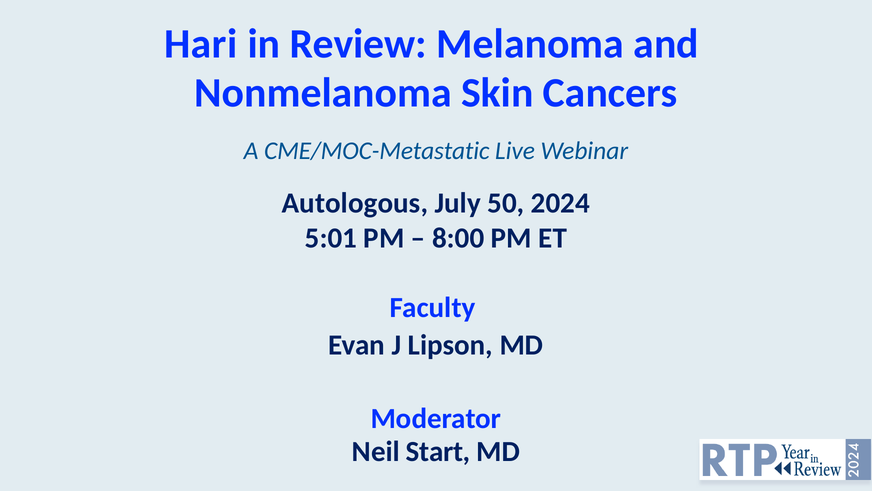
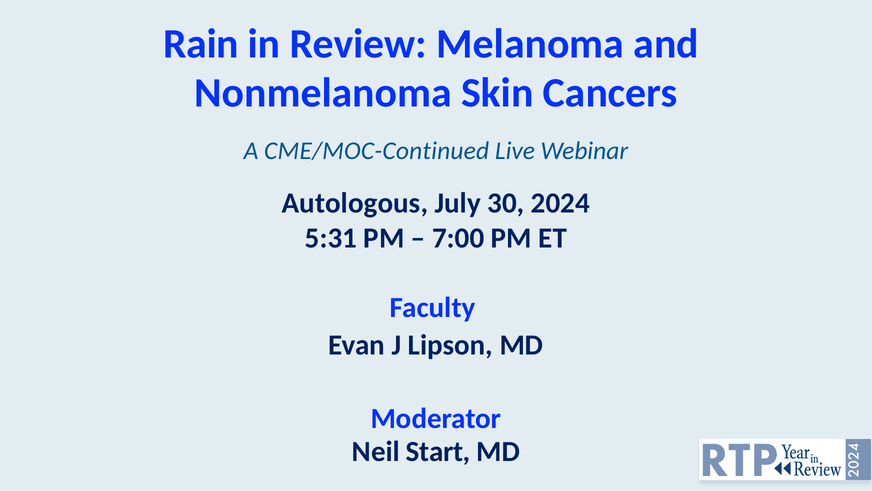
Hari: Hari -> Rain (201, 44)
CME/MOC-Metastatic: CME/MOC-Metastatic -> CME/MOC-Continued (377, 151)
50: 50 -> 30 (506, 203)
5:01: 5:01 -> 5:31 (331, 238)
8:00: 8:00 -> 7:00 (458, 238)
